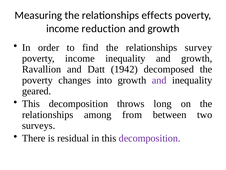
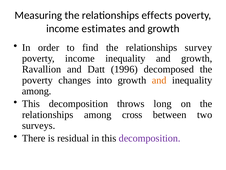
reduction: reduction -> estimates (104, 28)
1942: 1942 -> 1996 (124, 69)
and colour: purple -> orange (159, 80)
geared: geared -> among (37, 91)
from: from -> cross (132, 114)
